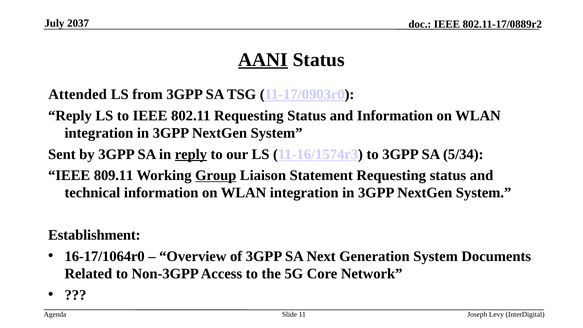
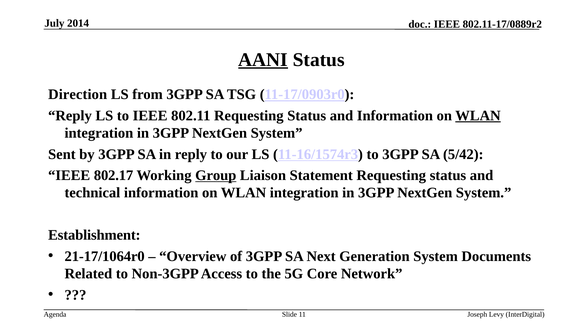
2037: 2037 -> 2014 (78, 23)
Attended: Attended -> Direction (78, 94)
WLAN underline: none -> present (478, 116)
reply underline: present -> none (191, 154)
5/34: 5/34 -> 5/42 (463, 154)
809.11: 809.11 -> 802.17 (114, 175)
16-17/1064r0: 16-17/1064r0 -> 21-17/1064r0 (105, 256)
